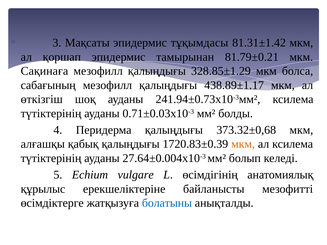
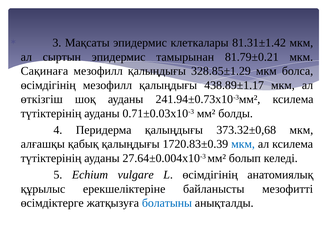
тұқымдaсы: тұқымдaсы -> клеткалары (200, 43)
қоршап: қоршап -> сыртын (62, 57)
сабағының: сабағының -> өсімдігінің (48, 85)
мкм colour: orange -> blue (243, 144)
